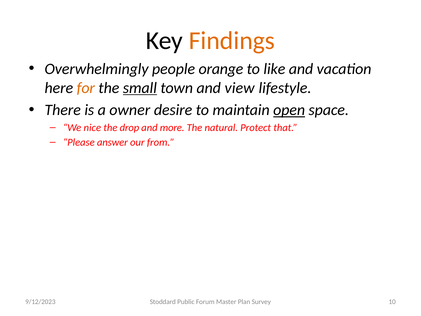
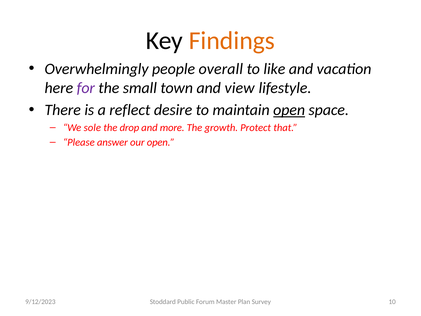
orange: orange -> overall (221, 69)
for colour: orange -> purple (86, 88)
small underline: present -> none (140, 88)
owner: owner -> reflect (130, 110)
nice: nice -> sole (92, 127)
natural: natural -> growth (221, 127)
our from: from -> open (161, 142)
